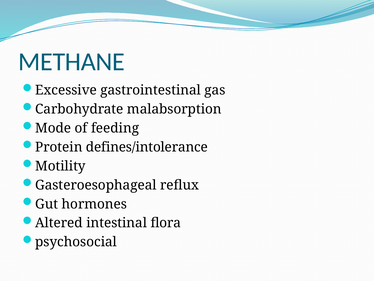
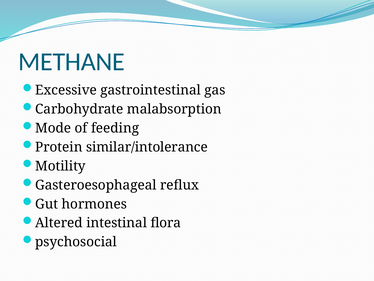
defines/intolerance: defines/intolerance -> similar/intolerance (147, 147)
